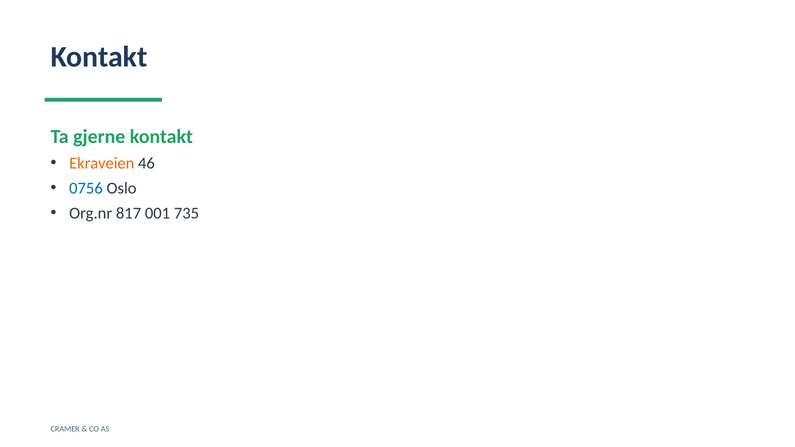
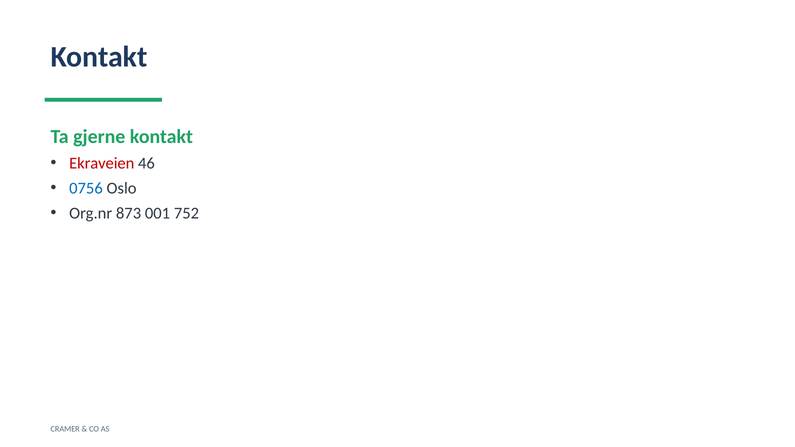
Ekraveien colour: orange -> red (102, 163)
817: 817 -> 873 (129, 213)
735: 735 -> 752 (186, 213)
